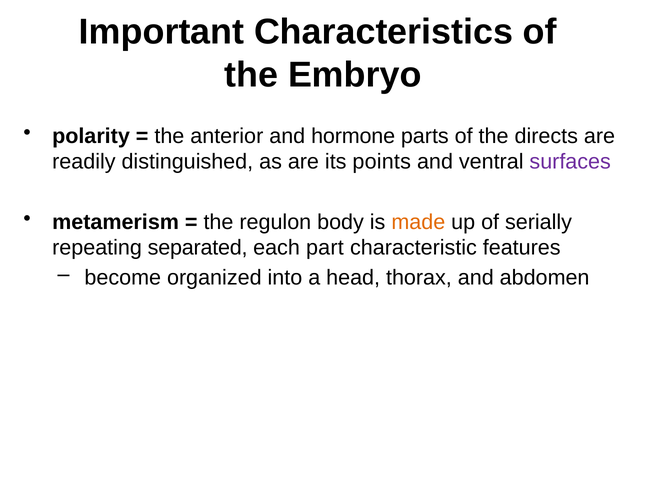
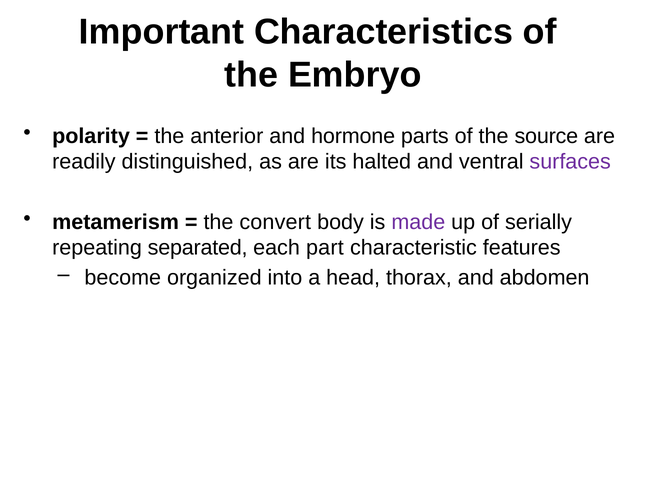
directs: directs -> source (546, 136)
points: points -> halted (382, 162)
regulon: regulon -> convert (275, 222)
made colour: orange -> purple (418, 222)
